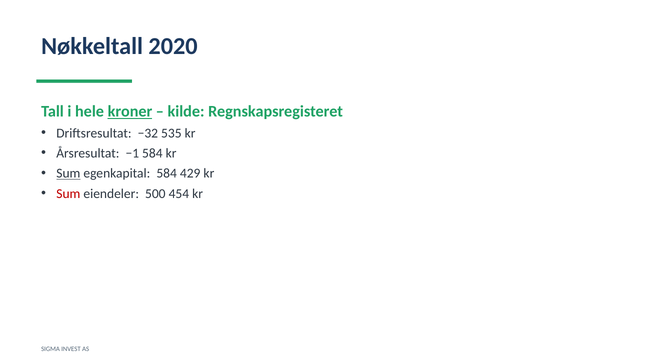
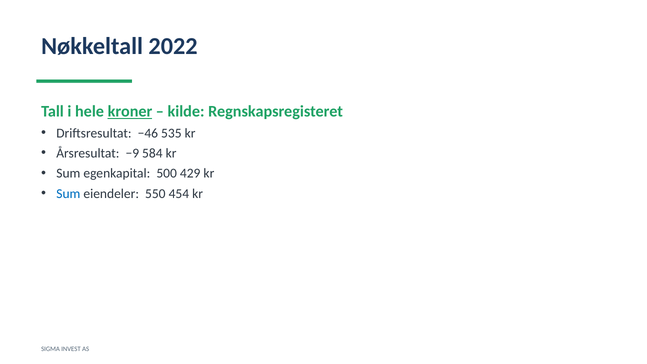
2020: 2020 -> 2022 (173, 46)
−32: −32 -> −46 (148, 133)
−1: −1 -> −9 (132, 153)
Sum underline: present -> none (68, 174)
egenkapital 584: 584 -> 500 (167, 174)
Sum colour: red -> blue (68, 194)
500: 500 -> 550 (155, 194)
